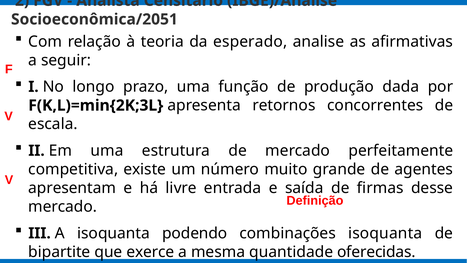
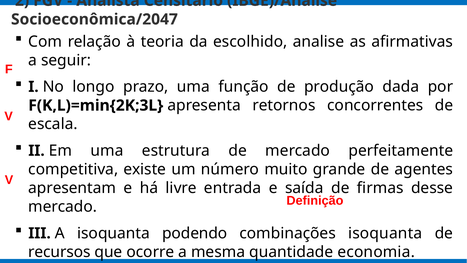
Socioeconômica/2051: Socioeconômica/2051 -> Socioeconômica/2047 (94, 19)
esperado: esperado -> escolhido (250, 41)
bipartite: bipartite -> recursos (59, 252)
exerce: exerce -> ocorre (150, 252)
oferecidas: oferecidas -> economia (376, 252)
